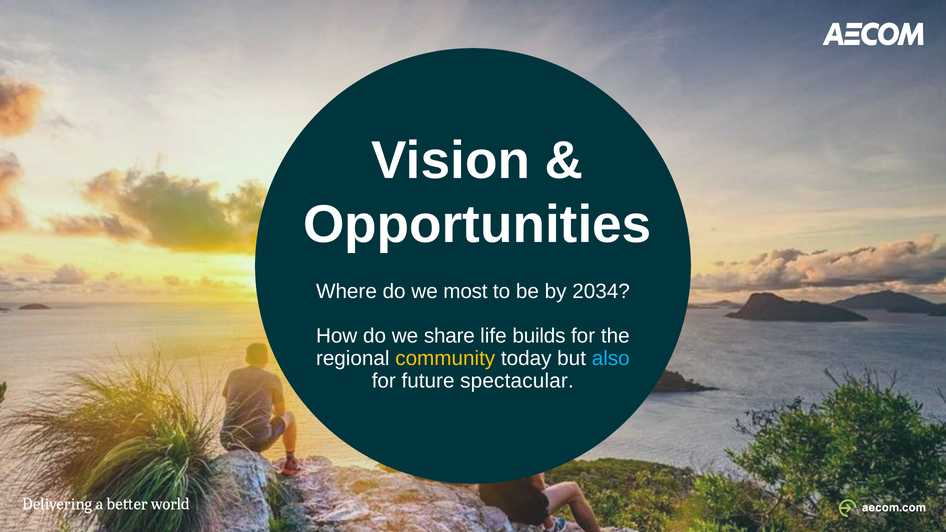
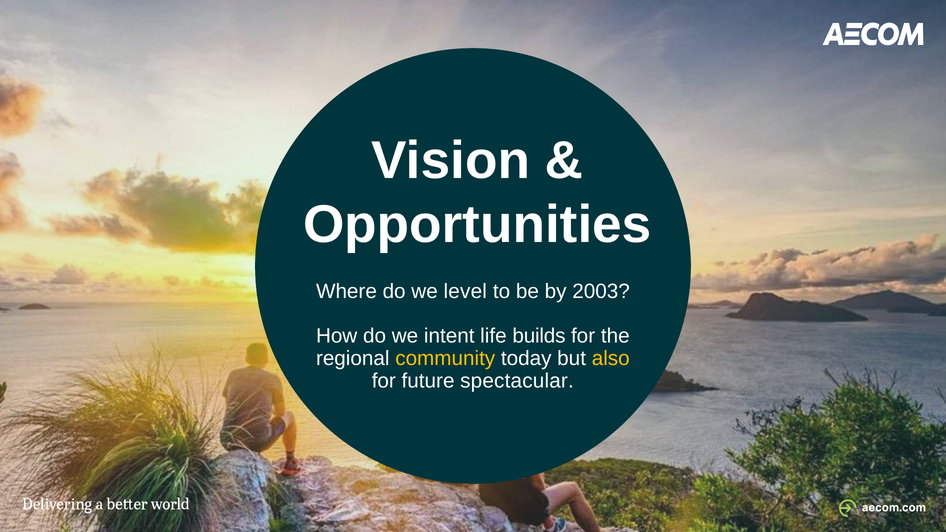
most: most -> level (465, 291)
2034: 2034 -> 2003 (601, 291)
share: share -> intent (449, 336)
also colour: light blue -> yellow (611, 359)
